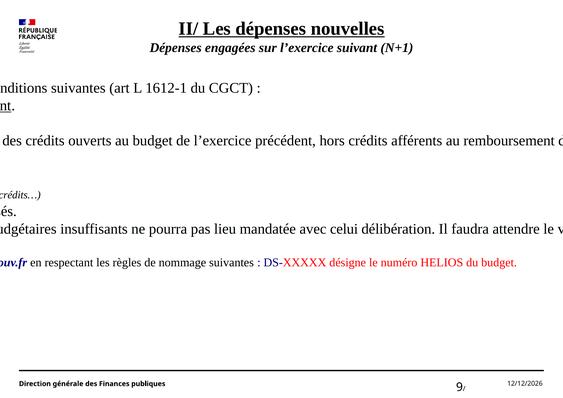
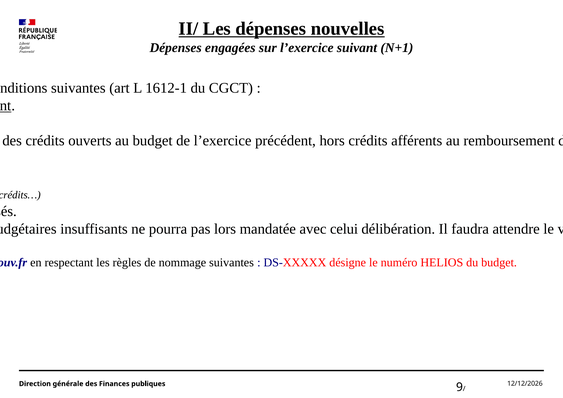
lieu: lieu -> lors (225, 229)
